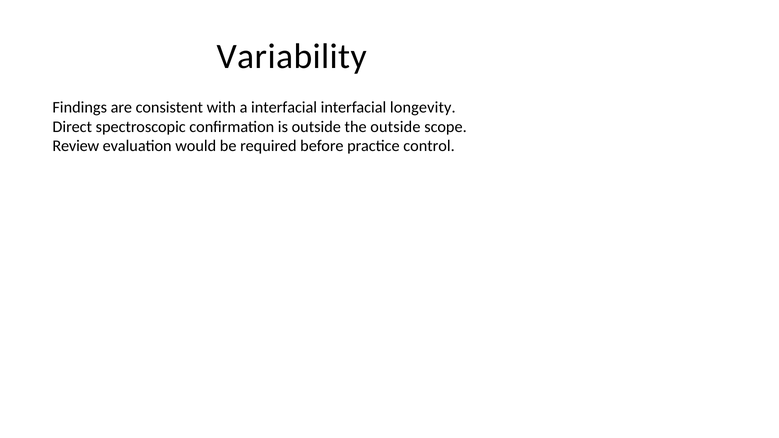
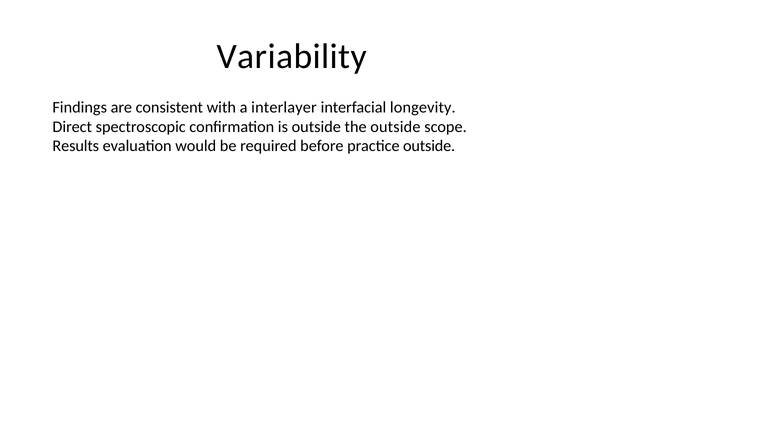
a interfacial: interfacial -> interlayer (284, 107)
Review: Review -> Results (76, 146)
practice control: control -> outside (429, 146)
